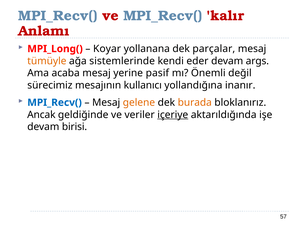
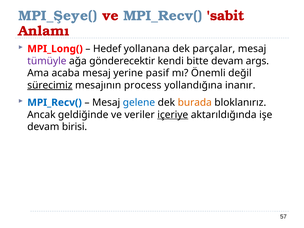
MPI_Recv(: MPI_Recv( -> MPI_Şeye( (58, 16)
kalır: kalır -> sabit (226, 16)
Koyar: Koyar -> Hedef (107, 49)
tümüyle colour: orange -> purple (47, 61)
sistemlerinde: sistemlerinde -> gönderecektir (122, 61)
eder: eder -> bitte (197, 61)
sürecimiz underline: none -> present (50, 85)
kullanıcı: kullanıcı -> process (143, 85)
gelene colour: orange -> blue (139, 103)
